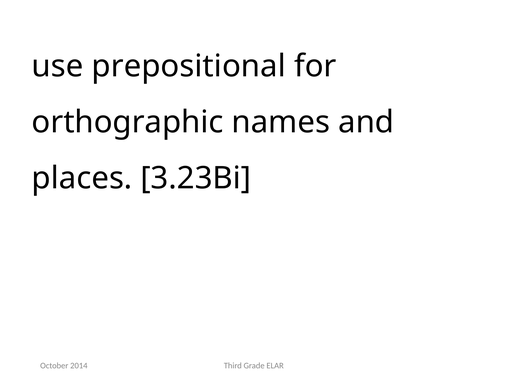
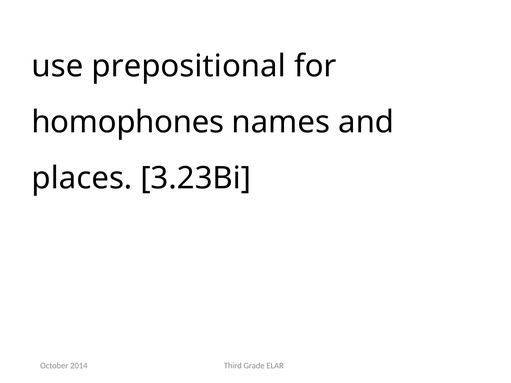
orthographic: orthographic -> homophones (128, 122)
